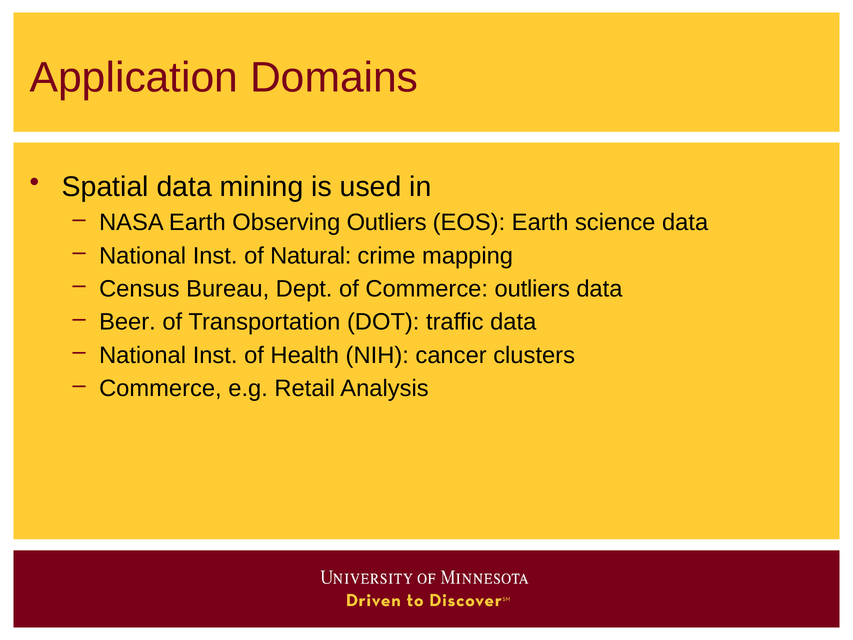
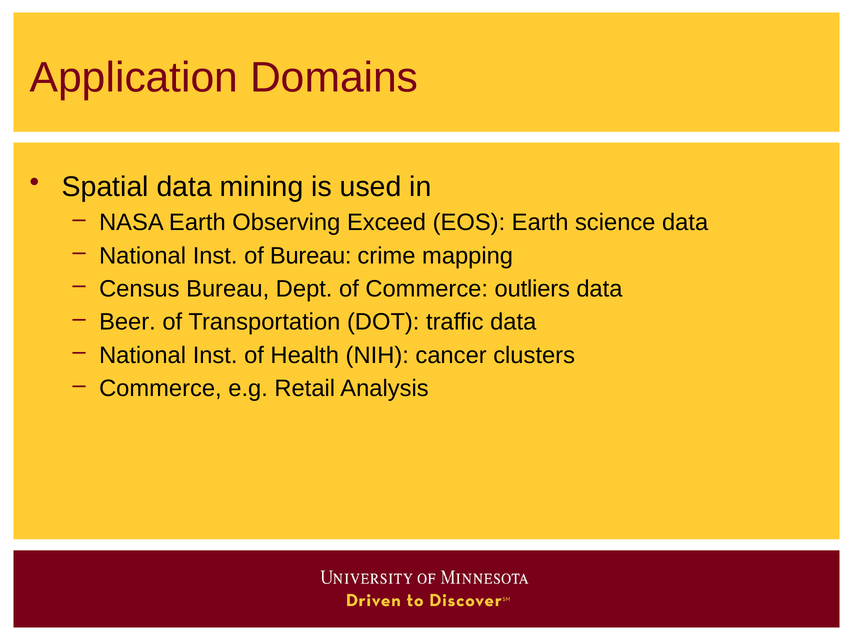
Observing Outliers: Outliers -> Exceed (387, 222)
of Natural: Natural -> Bureau (311, 256)
